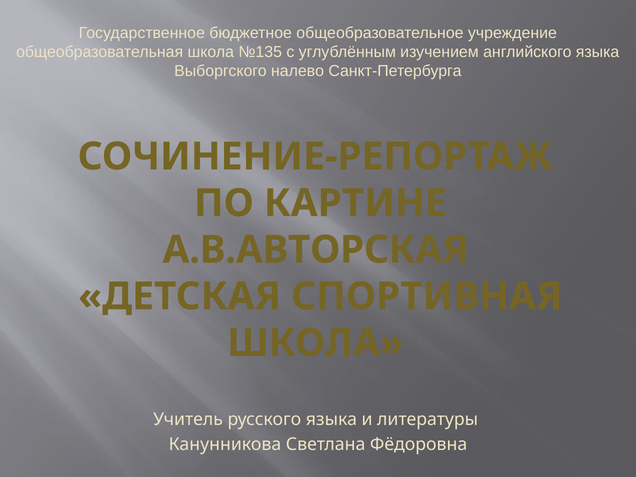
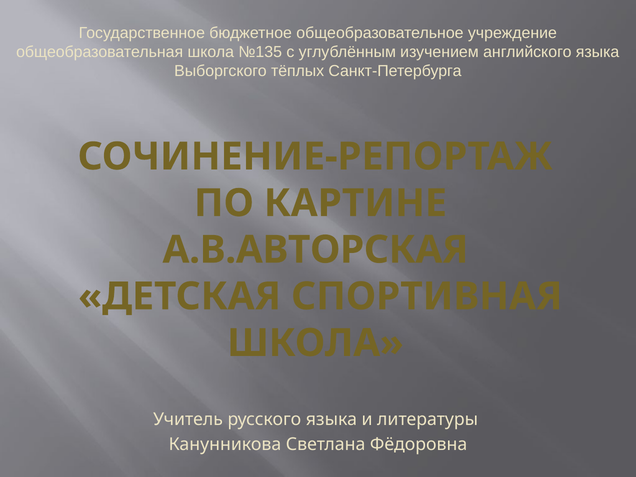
налево: налево -> тёплых (298, 71)
